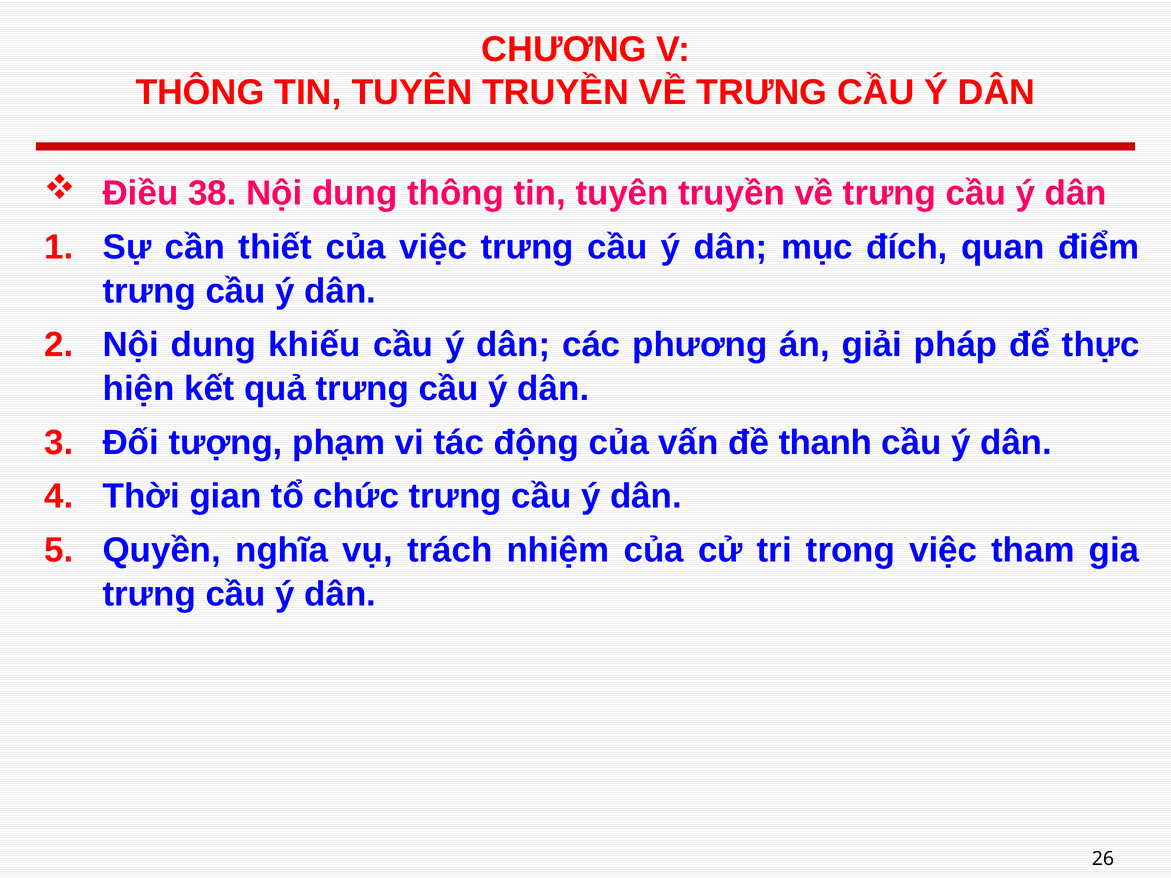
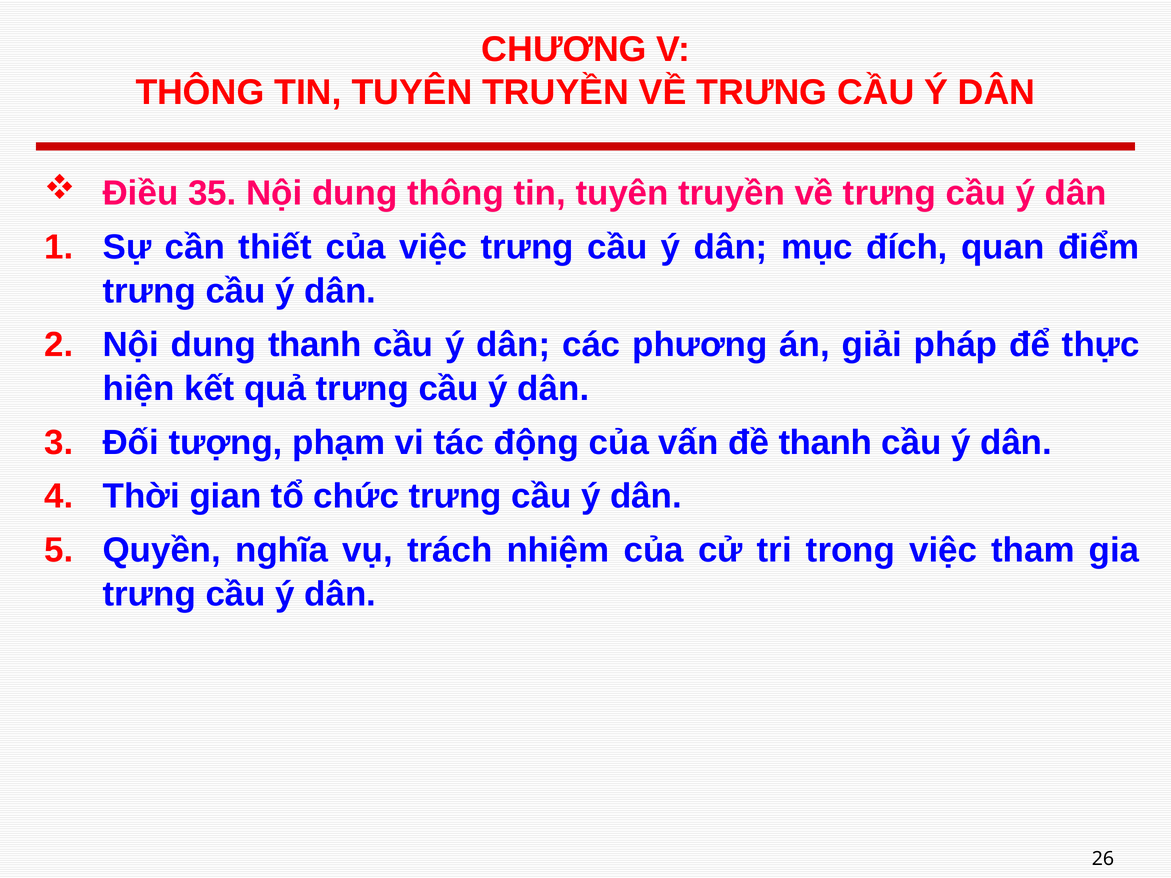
38: 38 -> 35 (212, 193)
dung khiếu: khiếu -> thanh (315, 345)
